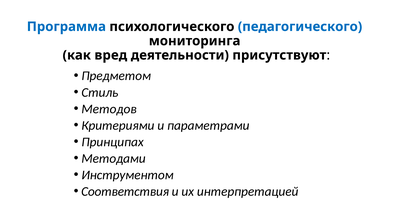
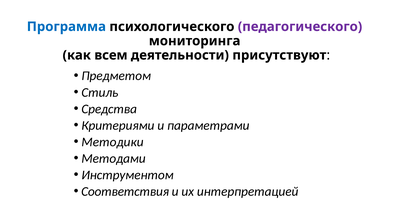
педагогического colour: blue -> purple (300, 27)
вред: вред -> всем (111, 55)
Методов: Методов -> Средства (109, 109)
Принципах: Принципах -> Методики (112, 142)
